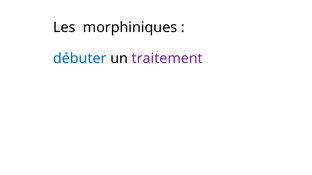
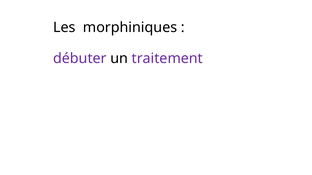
débuter colour: blue -> purple (80, 58)
